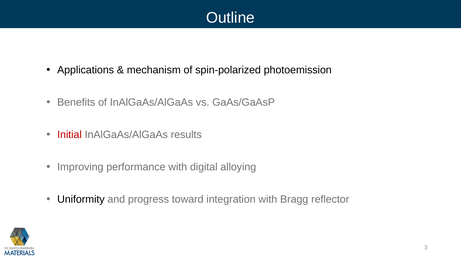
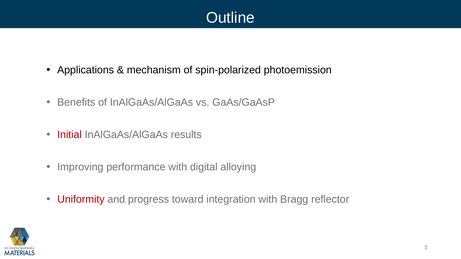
Uniformity colour: black -> red (81, 200)
